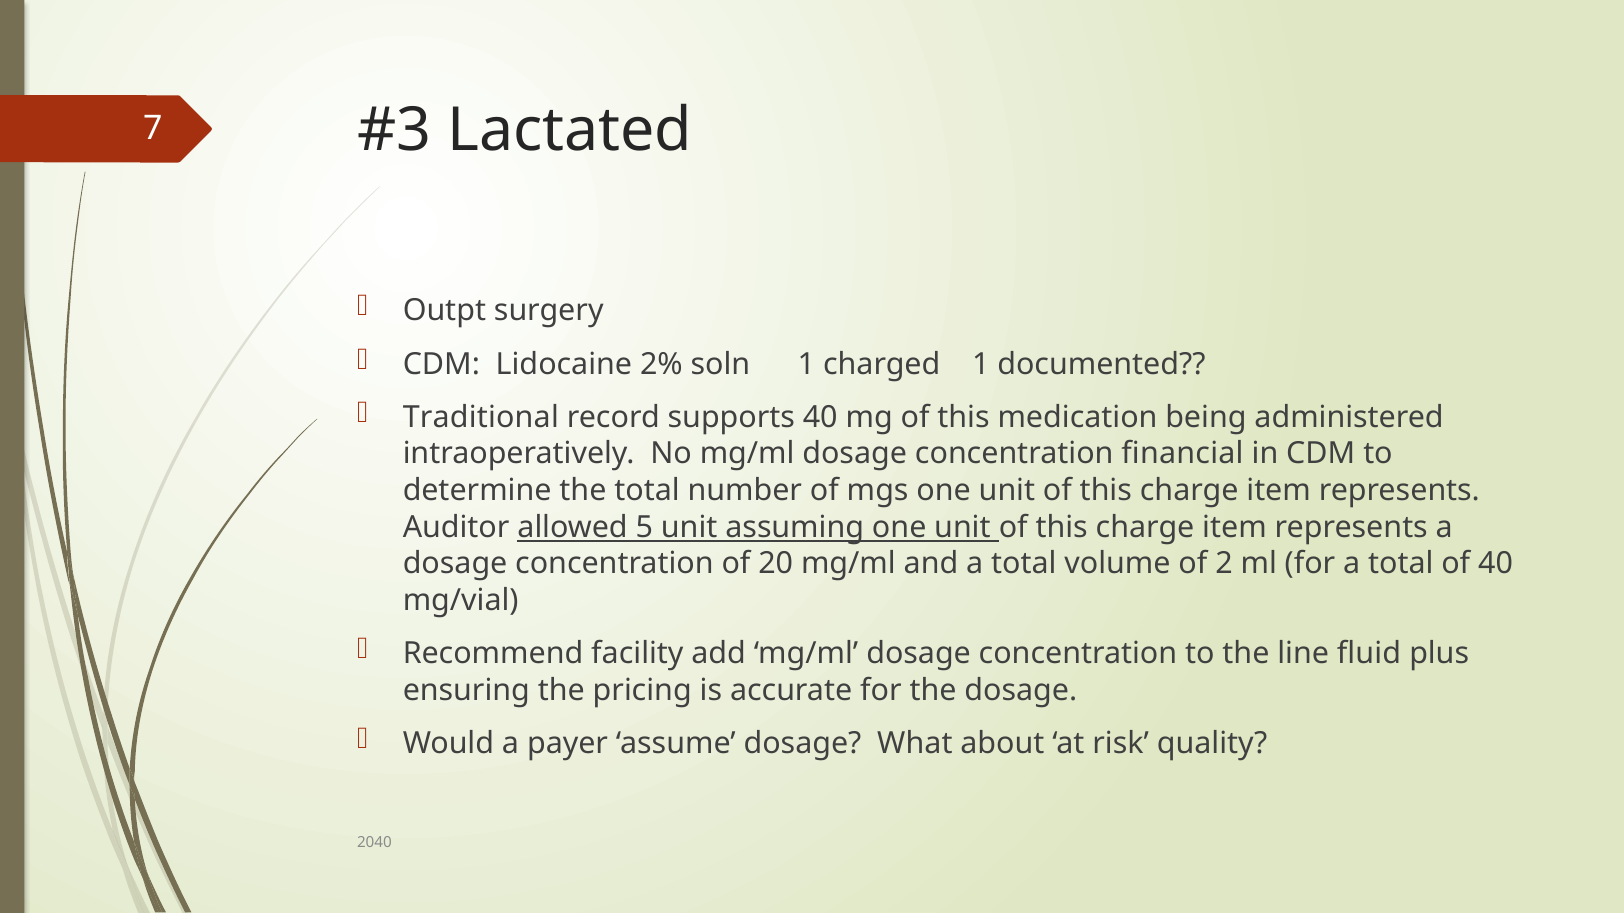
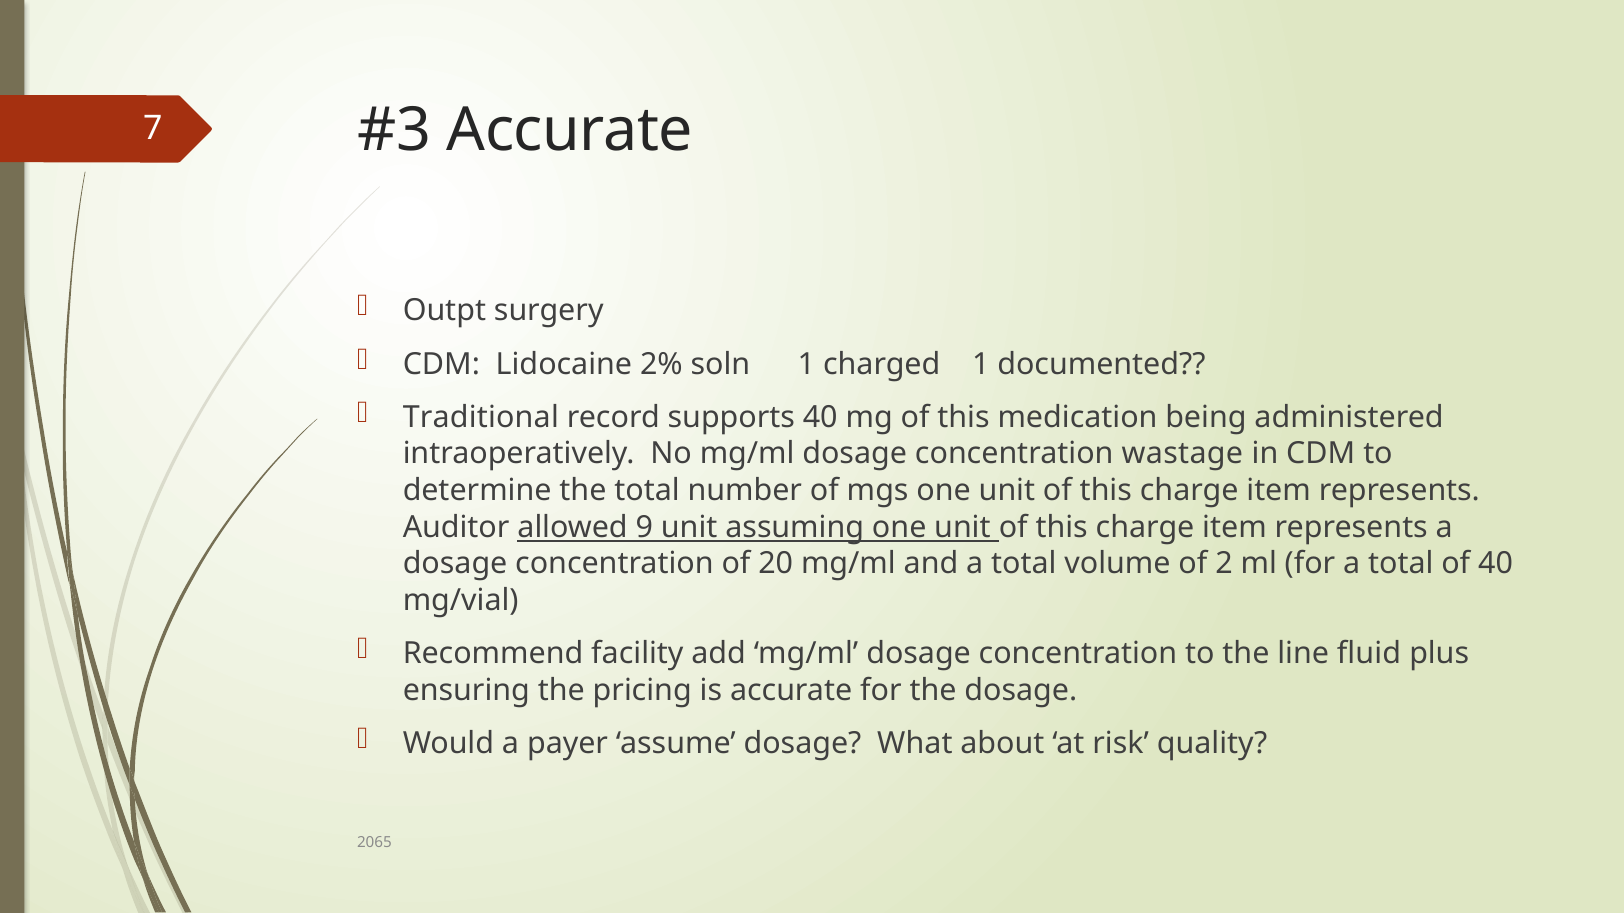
Lactated: Lactated -> Accurate (570, 130)
financial: financial -> wastage (1182, 454)
5: 5 -> 9 (644, 527)
2040: 2040 -> 2065 (374, 843)
